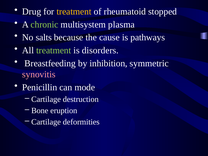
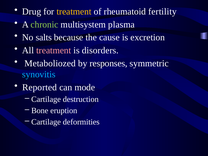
stopped: stopped -> fertility (163, 12)
pathways: pathways -> excretion (148, 37)
treatment colour: light green -> pink (54, 50)
Breastfeeding: Breastfeeding -> Metaboliozed (50, 63)
inhibition: inhibition -> responses (109, 63)
synovitis colour: pink -> light blue (39, 74)
Penicillin: Penicillin -> Reported (40, 87)
